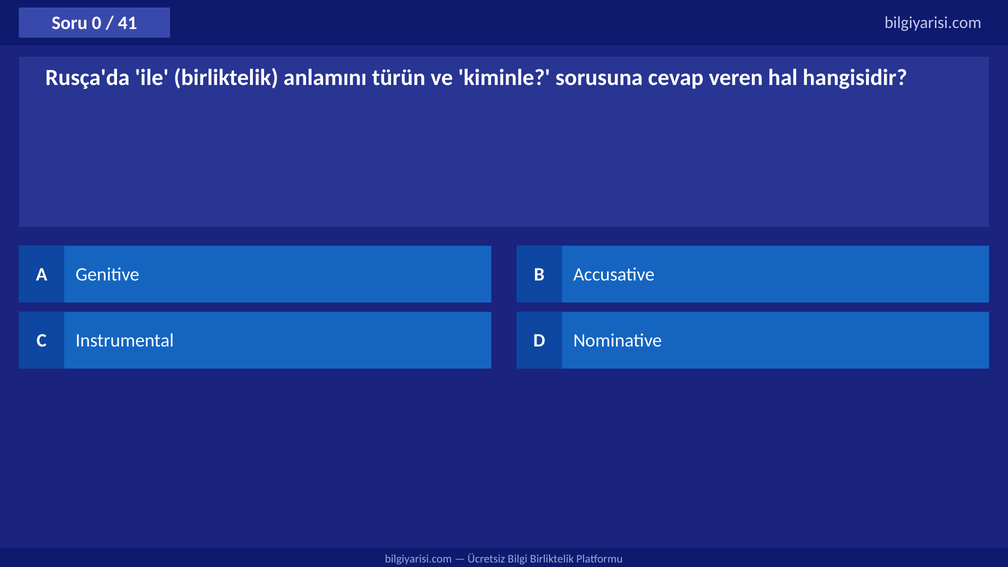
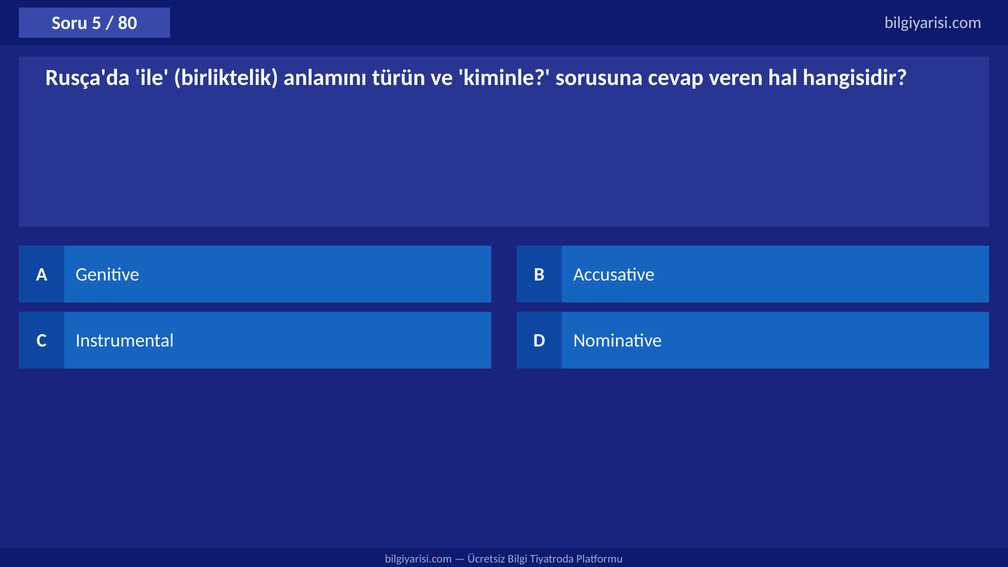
0: 0 -> 5 (97, 23)
41: 41 -> 80 (128, 23)
Bilgi Birliktelik: Birliktelik -> Tiyatroda (552, 559)
